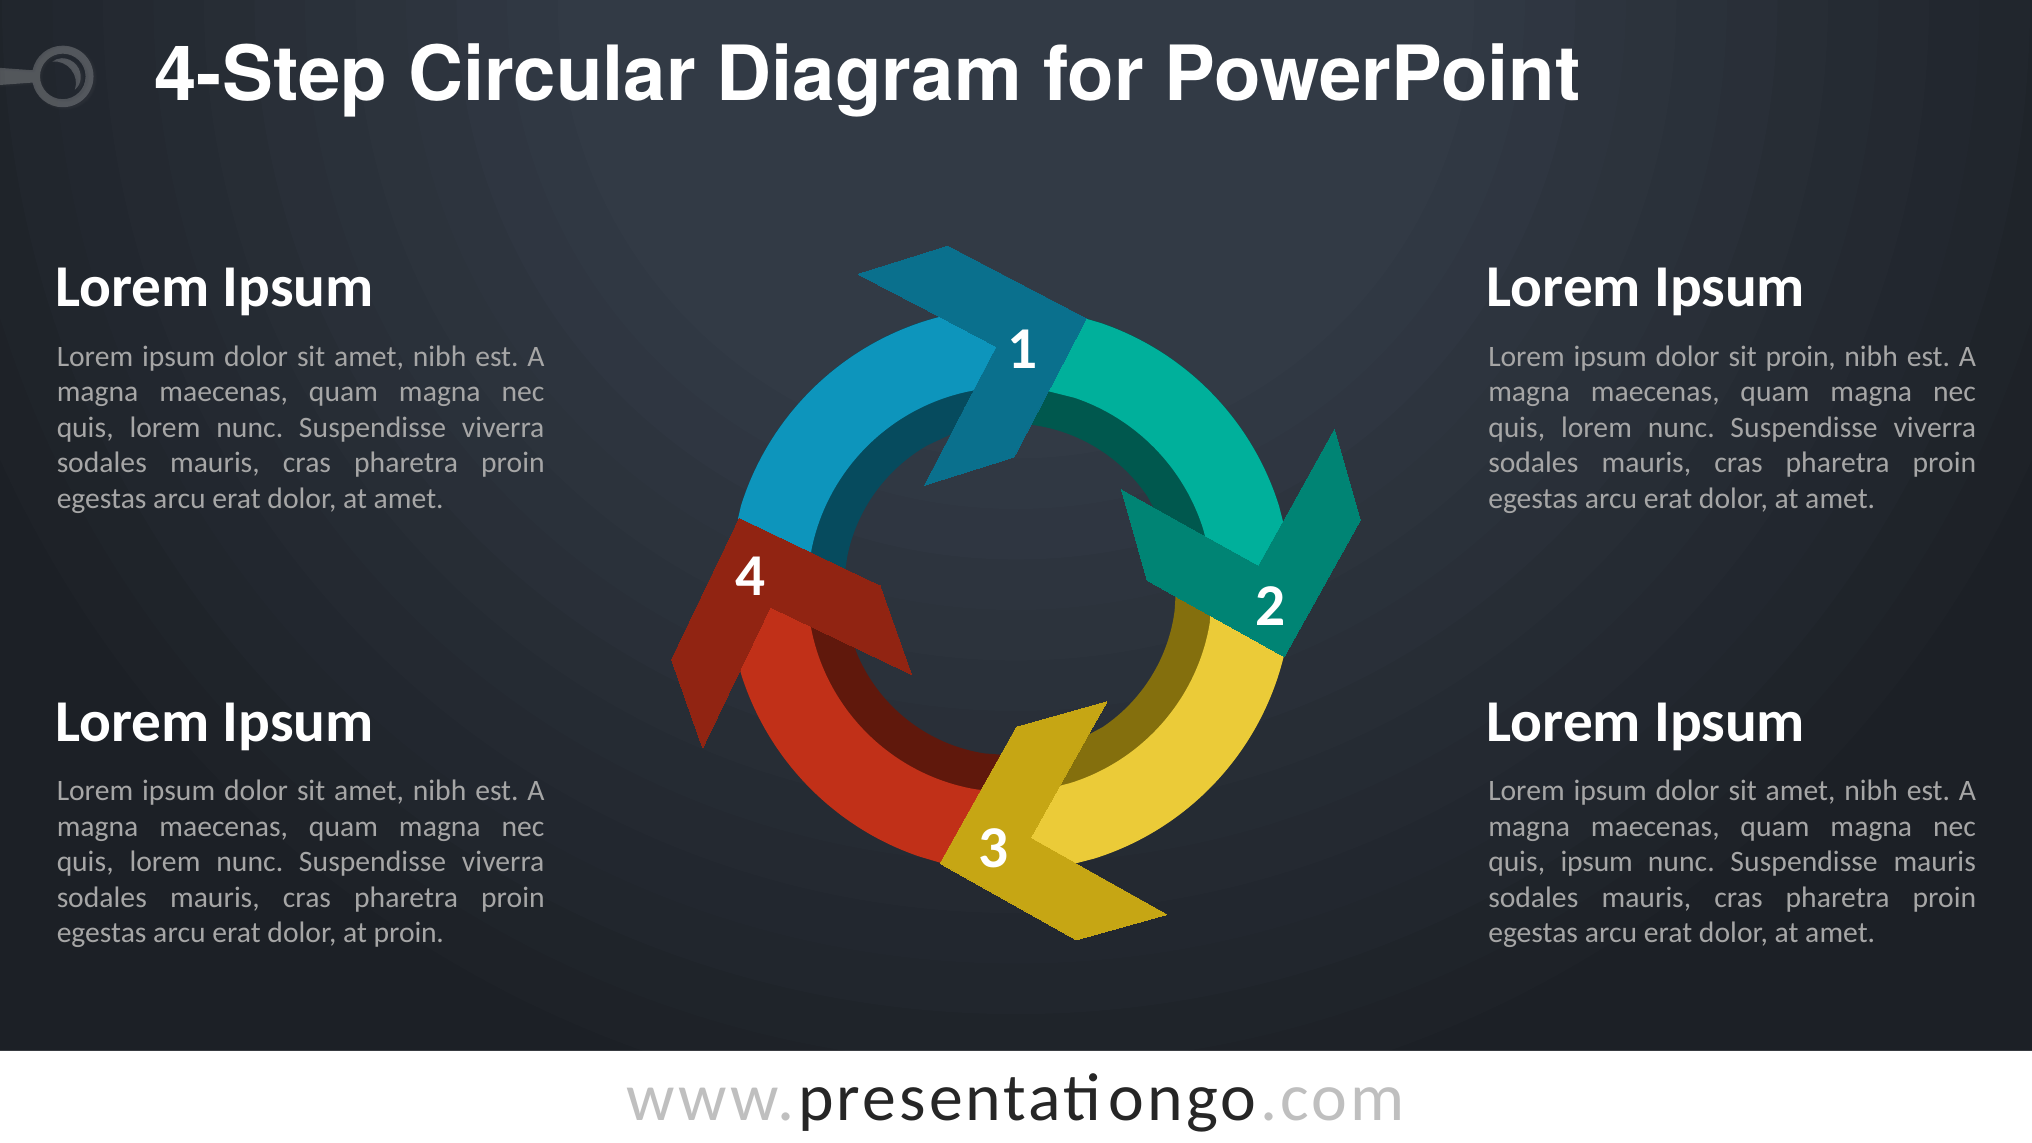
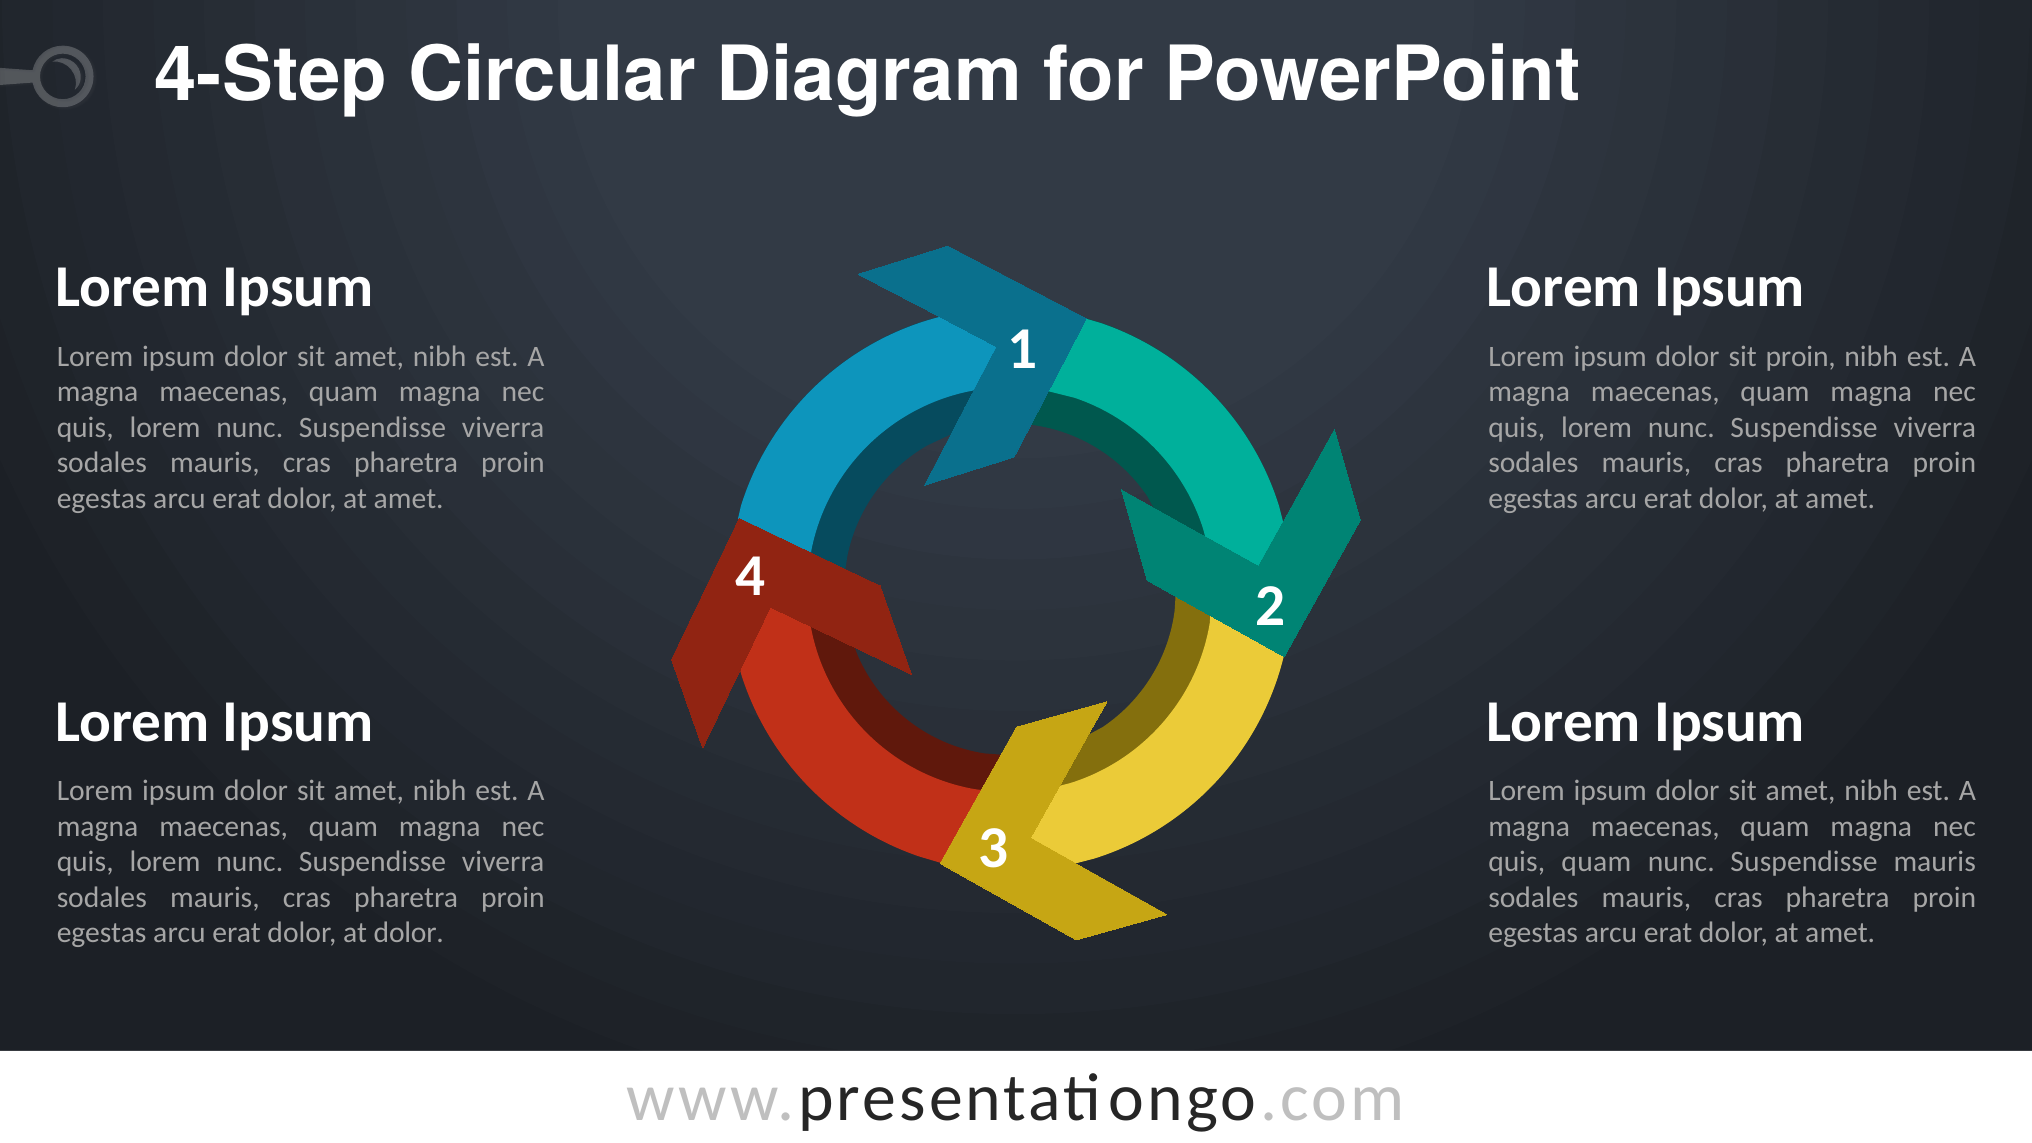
quis ipsum: ipsum -> quam (1596, 862)
at proin: proin -> dolor (409, 933)
